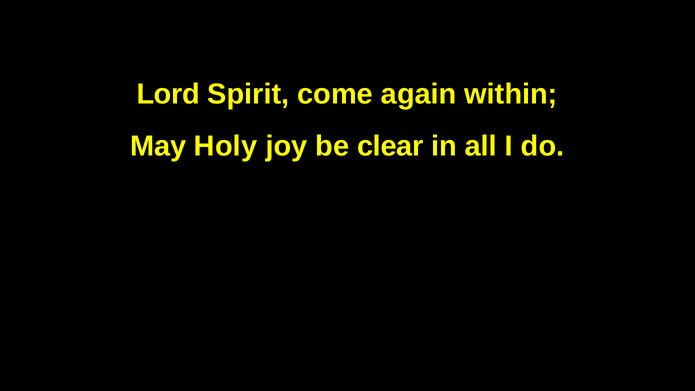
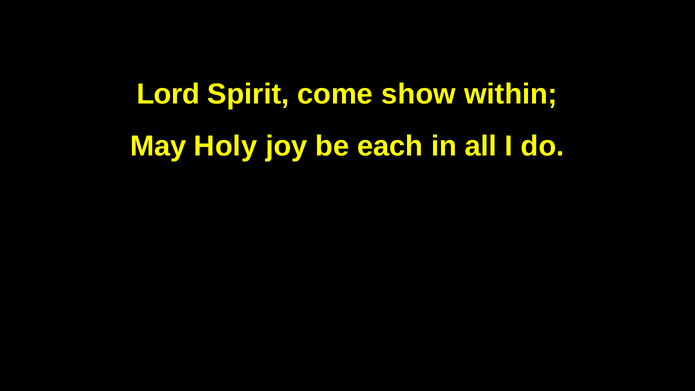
again: again -> show (419, 94)
clear: clear -> each (390, 146)
